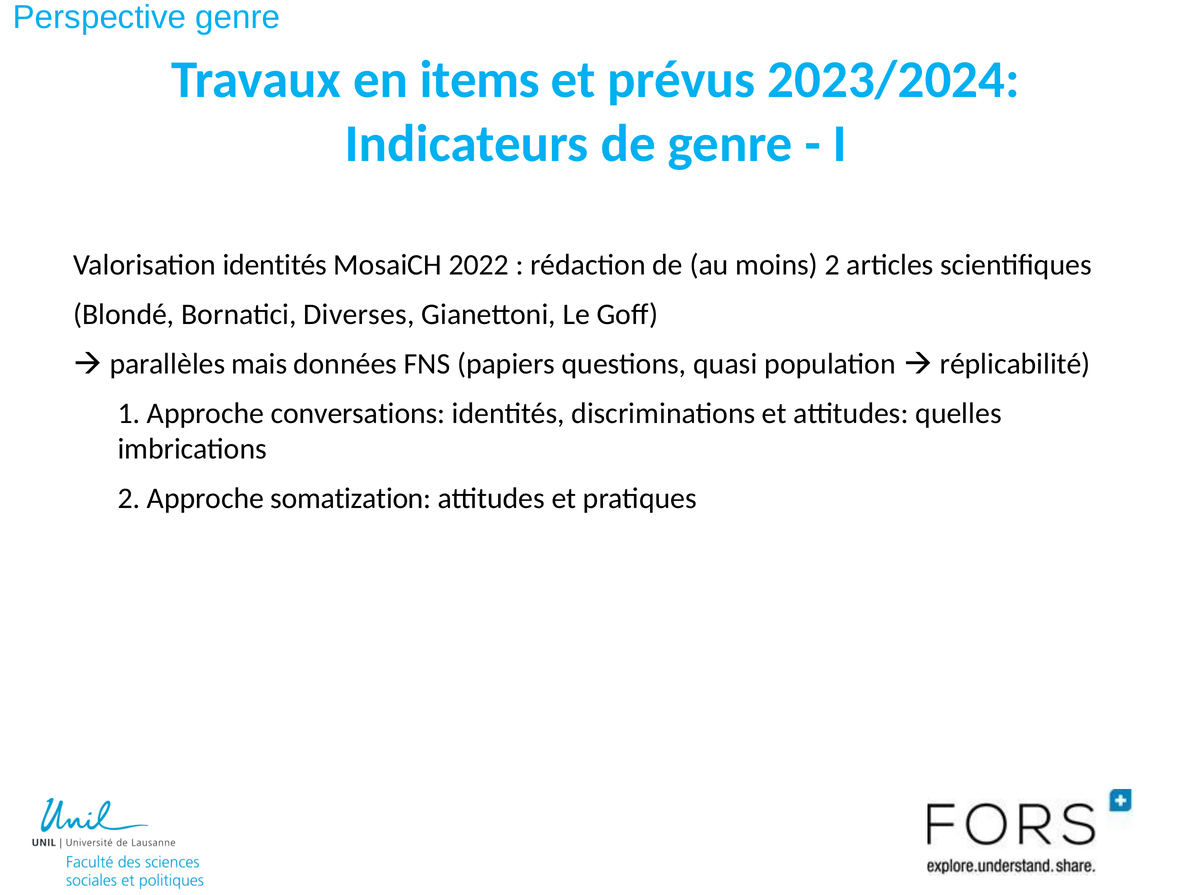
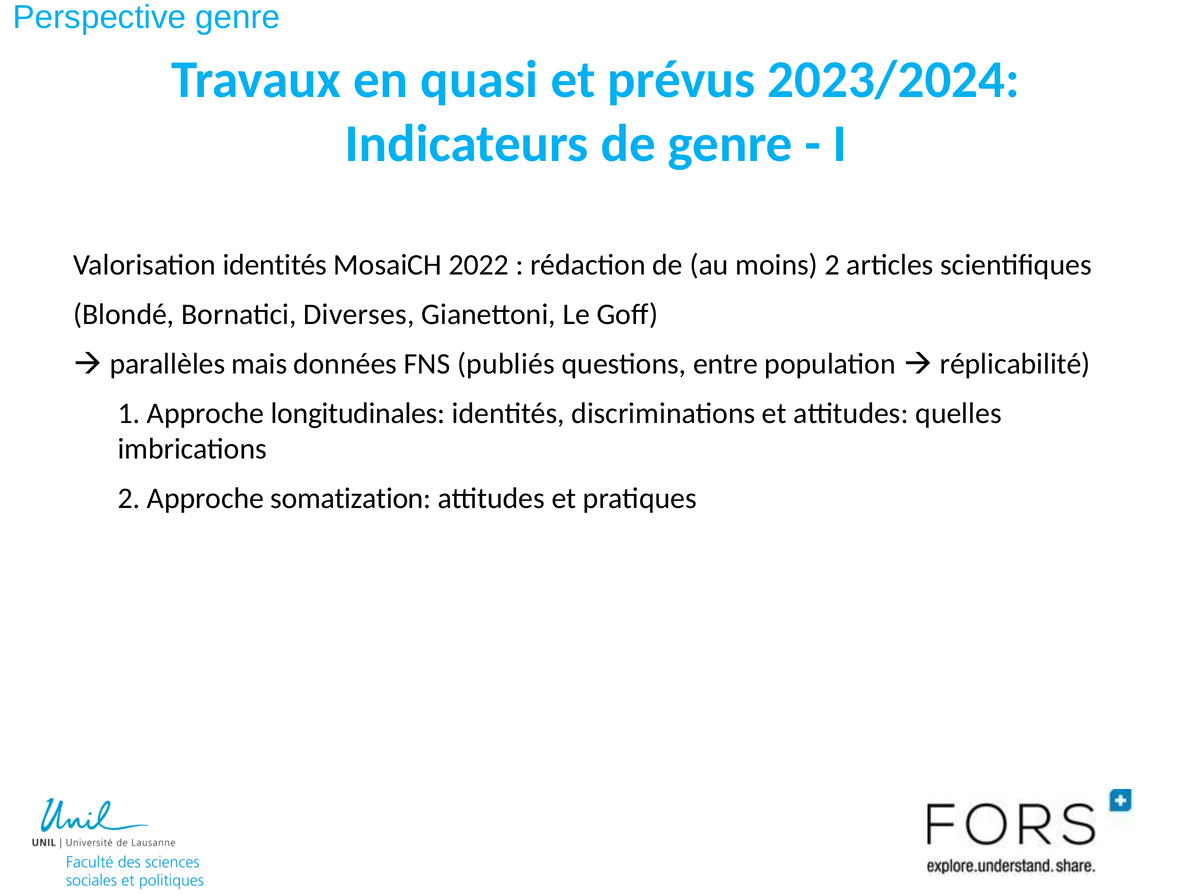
items: items -> quasi (479, 80)
papiers: papiers -> publiés (506, 364)
quasi: quasi -> entre (725, 364)
conversations: conversations -> longitudinales (358, 413)
